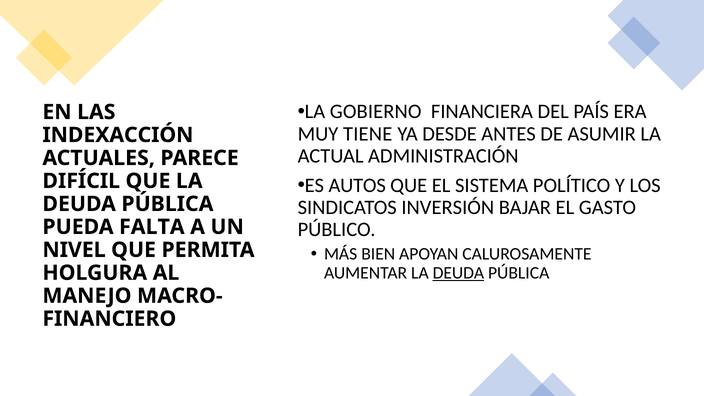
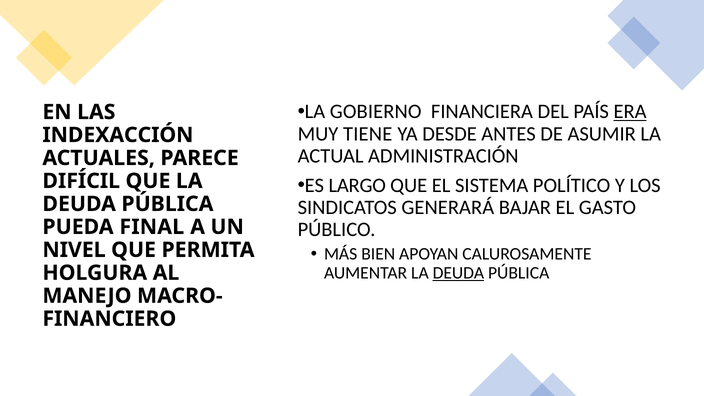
ERA underline: none -> present (630, 112)
AUTOS: AUTOS -> LARGO (357, 185)
INVERSIÓN: INVERSIÓN -> GENERARÁ (448, 208)
FALTA: FALTA -> FINAL (152, 227)
